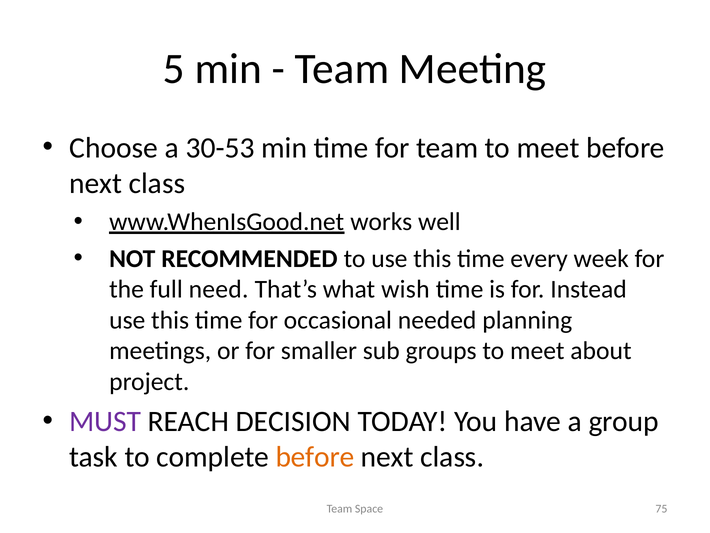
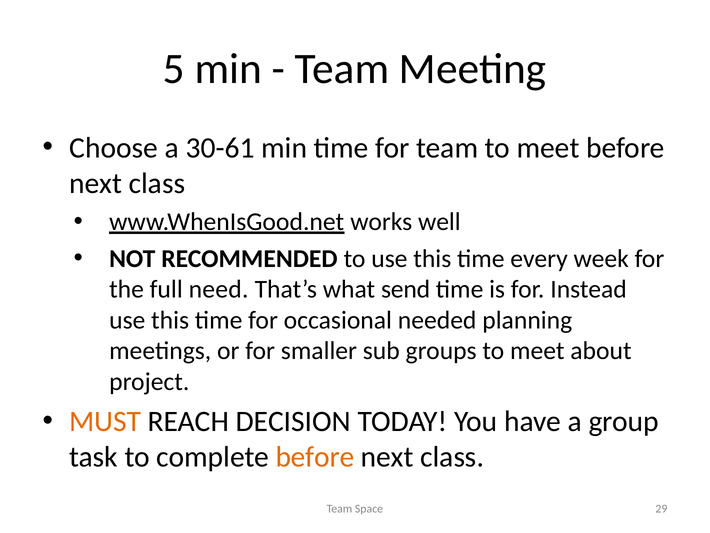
30-53: 30-53 -> 30-61 (220, 148)
wish: wish -> send (406, 289)
MUST colour: purple -> orange (105, 421)
75: 75 -> 29 (661, 508)
